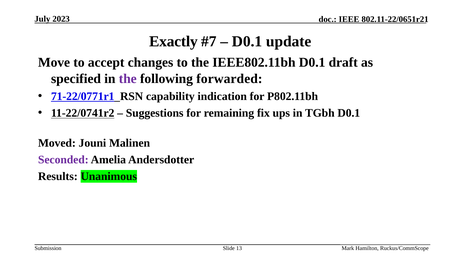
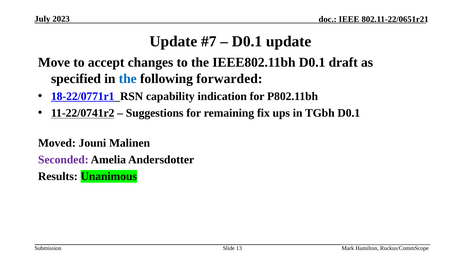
Exactly: Exactly -> Update (173, 41)
the colour: purple -> blue (128, 79)
71-22/0771r1: 71-22/0771r1 -> 18-22/0771r1 (83, 97)
